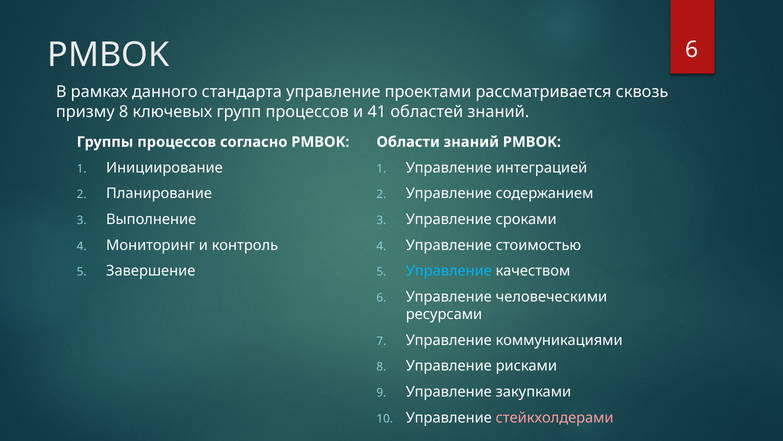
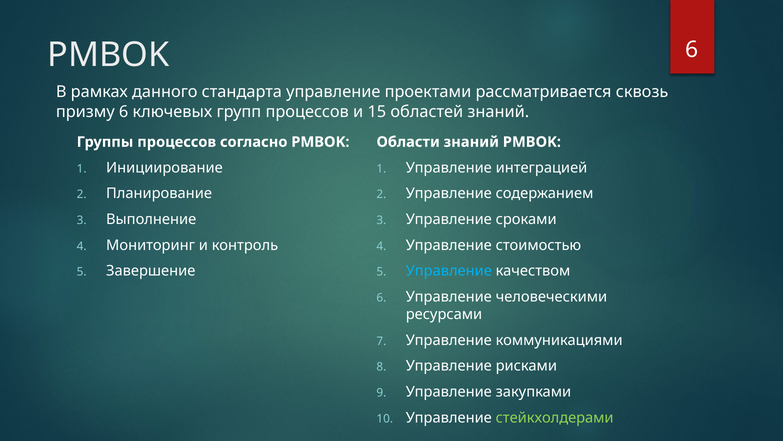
призму 8: 8 -> 6 (124, 111)
41: 41 -> 15 (377, 111)
стейкхолдерами colour: pink -> light green (555, 417)
